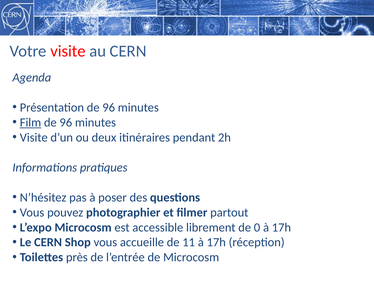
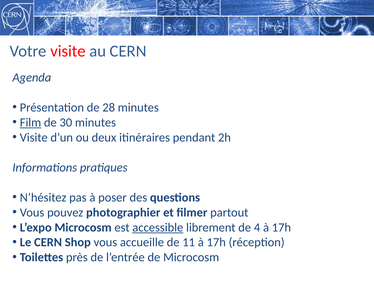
Présentation de 96: 96 -> 28 (109, 107)
96: 96 -> 30 (66, 122)
accessible underline: none -> present (158, 227)
0: 0 -> 4 (257, 227)
